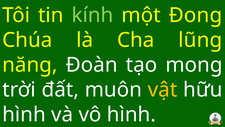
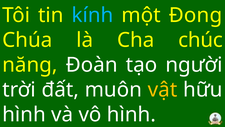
kính colour: light green -> light blue (92, 15)
lũng: lũng -> chúc (201, 40)
mong: mong -> người (194, 65)
